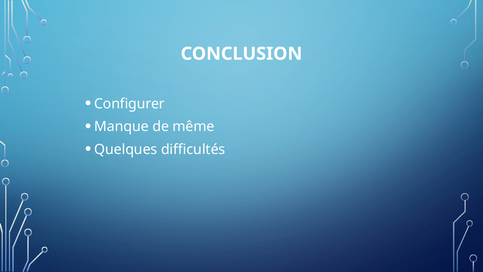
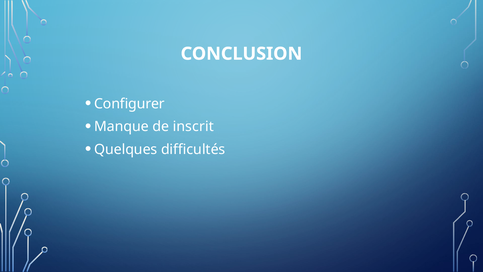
même: même -> inscrit (193, 126)
